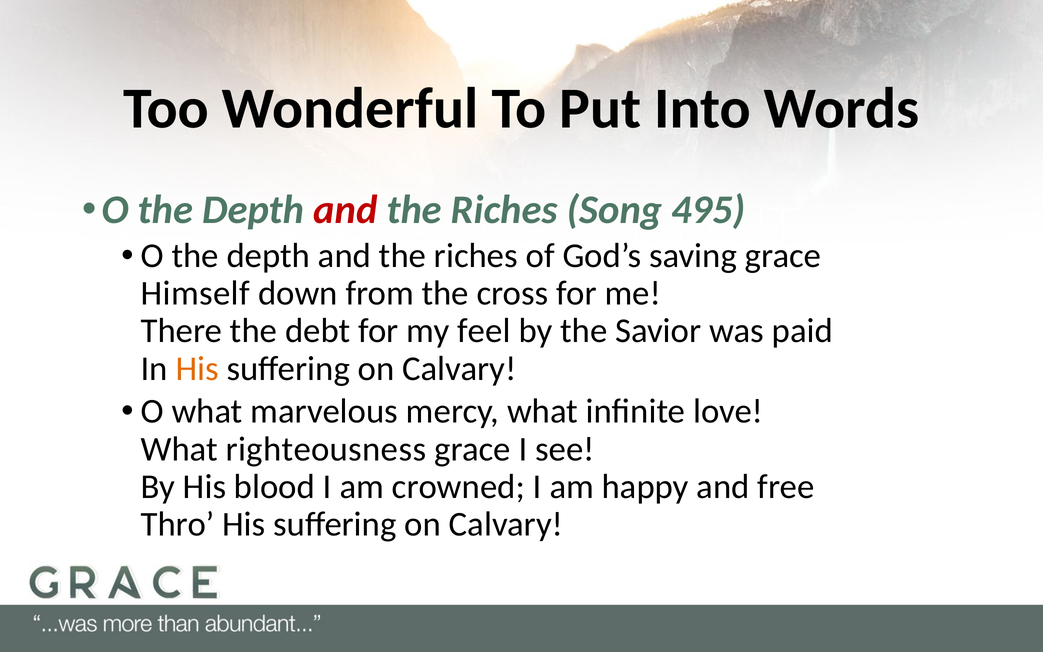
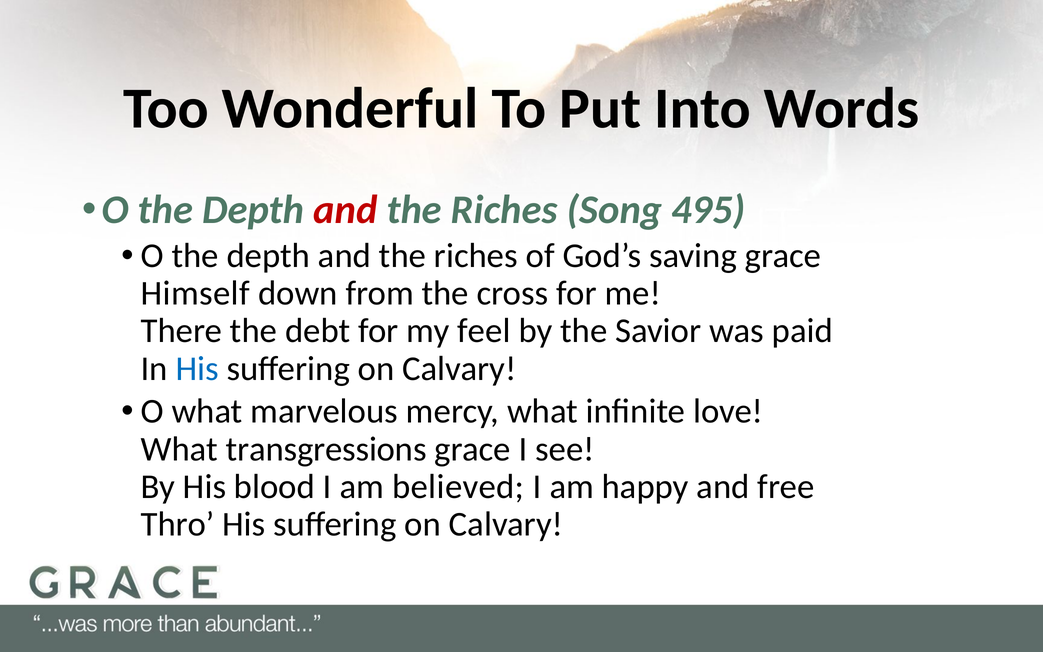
His colour: orange -> blue (197, 368)
righteousness: righteousness -> transgressions (326, 449)
crowned: crowned -> believed (458, 486)
